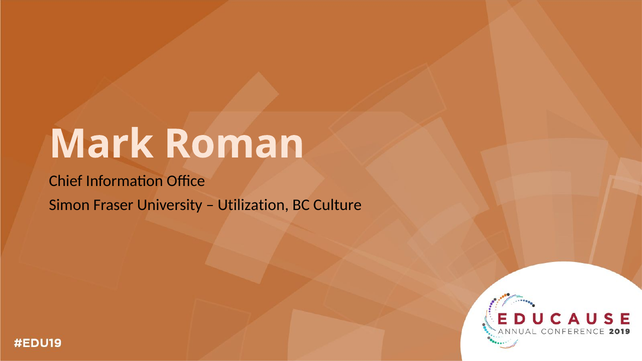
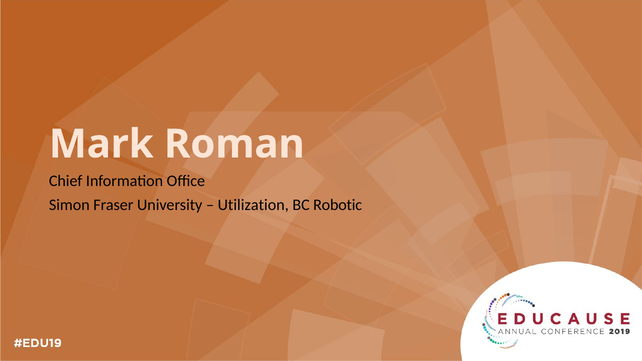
Culture: Culture -> Robotic (338, 205)
